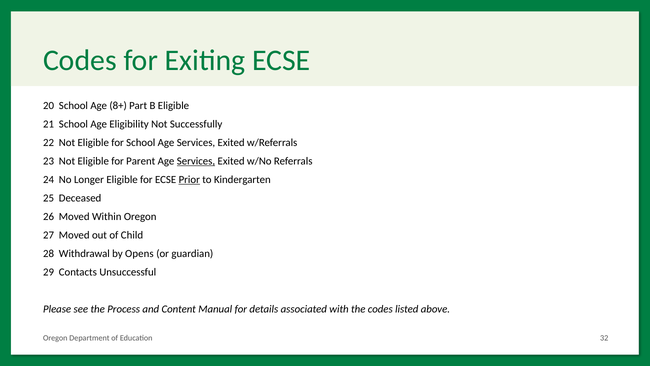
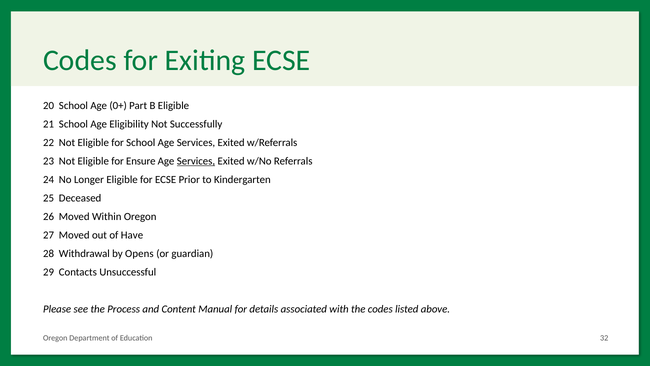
8+: 8+ -> 0+ (118, 106)
Parent: Parent -> Ensure (141, 161)
Prior underline: present -> none (189, 179)
Child: Child -> Have (132, 235)
